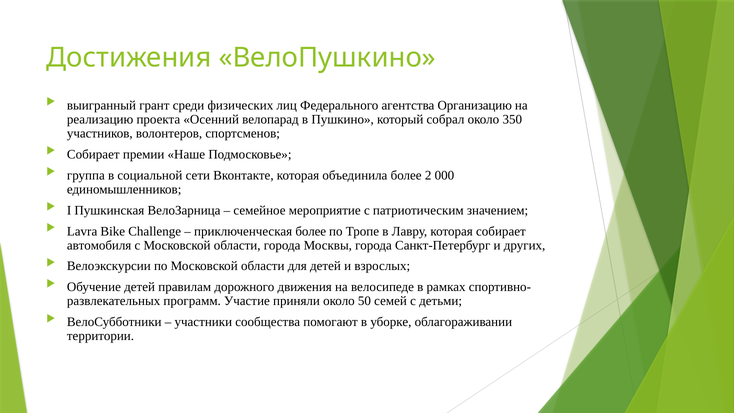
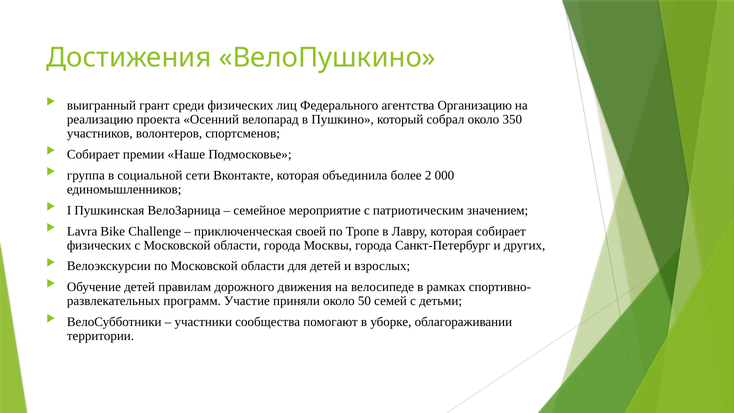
приключенческая более: более -> своей (311, 231)
автомобиля: автомобиля -> физических (99, 245)
